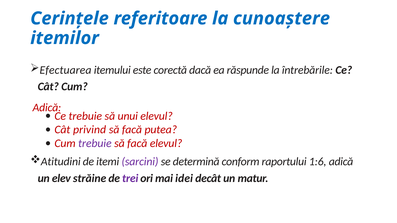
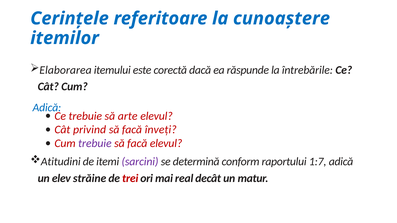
Efectuarea: Efectuarea -> Elaborarea (66, 70)
Adică colour: red -> blue (47, 108)
unui: unui -> arte (128, 116)
putea: putea -> înveţi (161, 130)
1:6: 1:6 -> 1:7 (318, 162)
trei colour: purple -> red (130, 178)
idei: idei -> real (184, 178)
